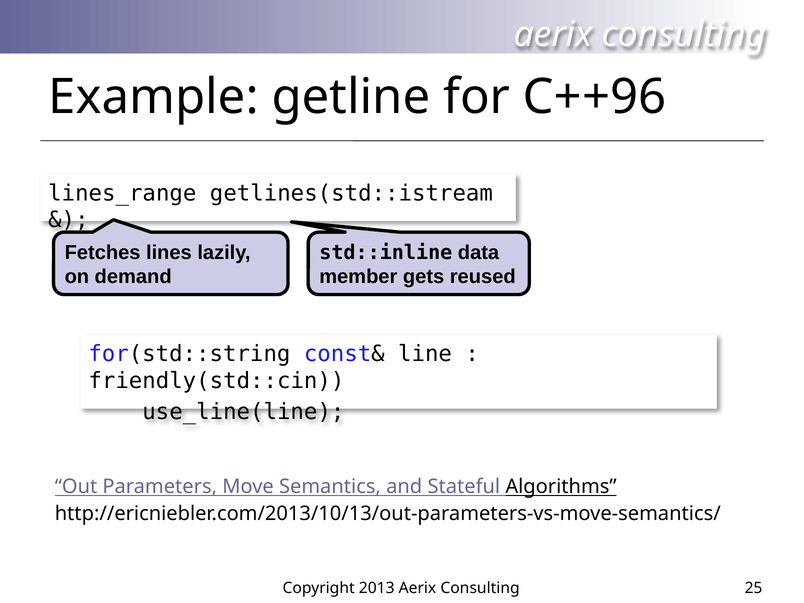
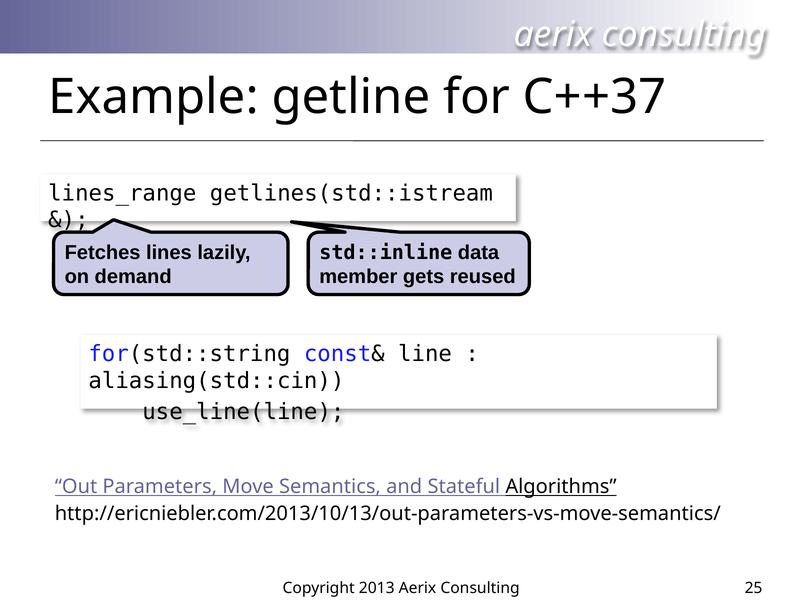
C++96: C++96 -> C++37 (595, 97)
friendly(std::cin: friendly(std::cin -> aliasing(std::cin (216, 381)
